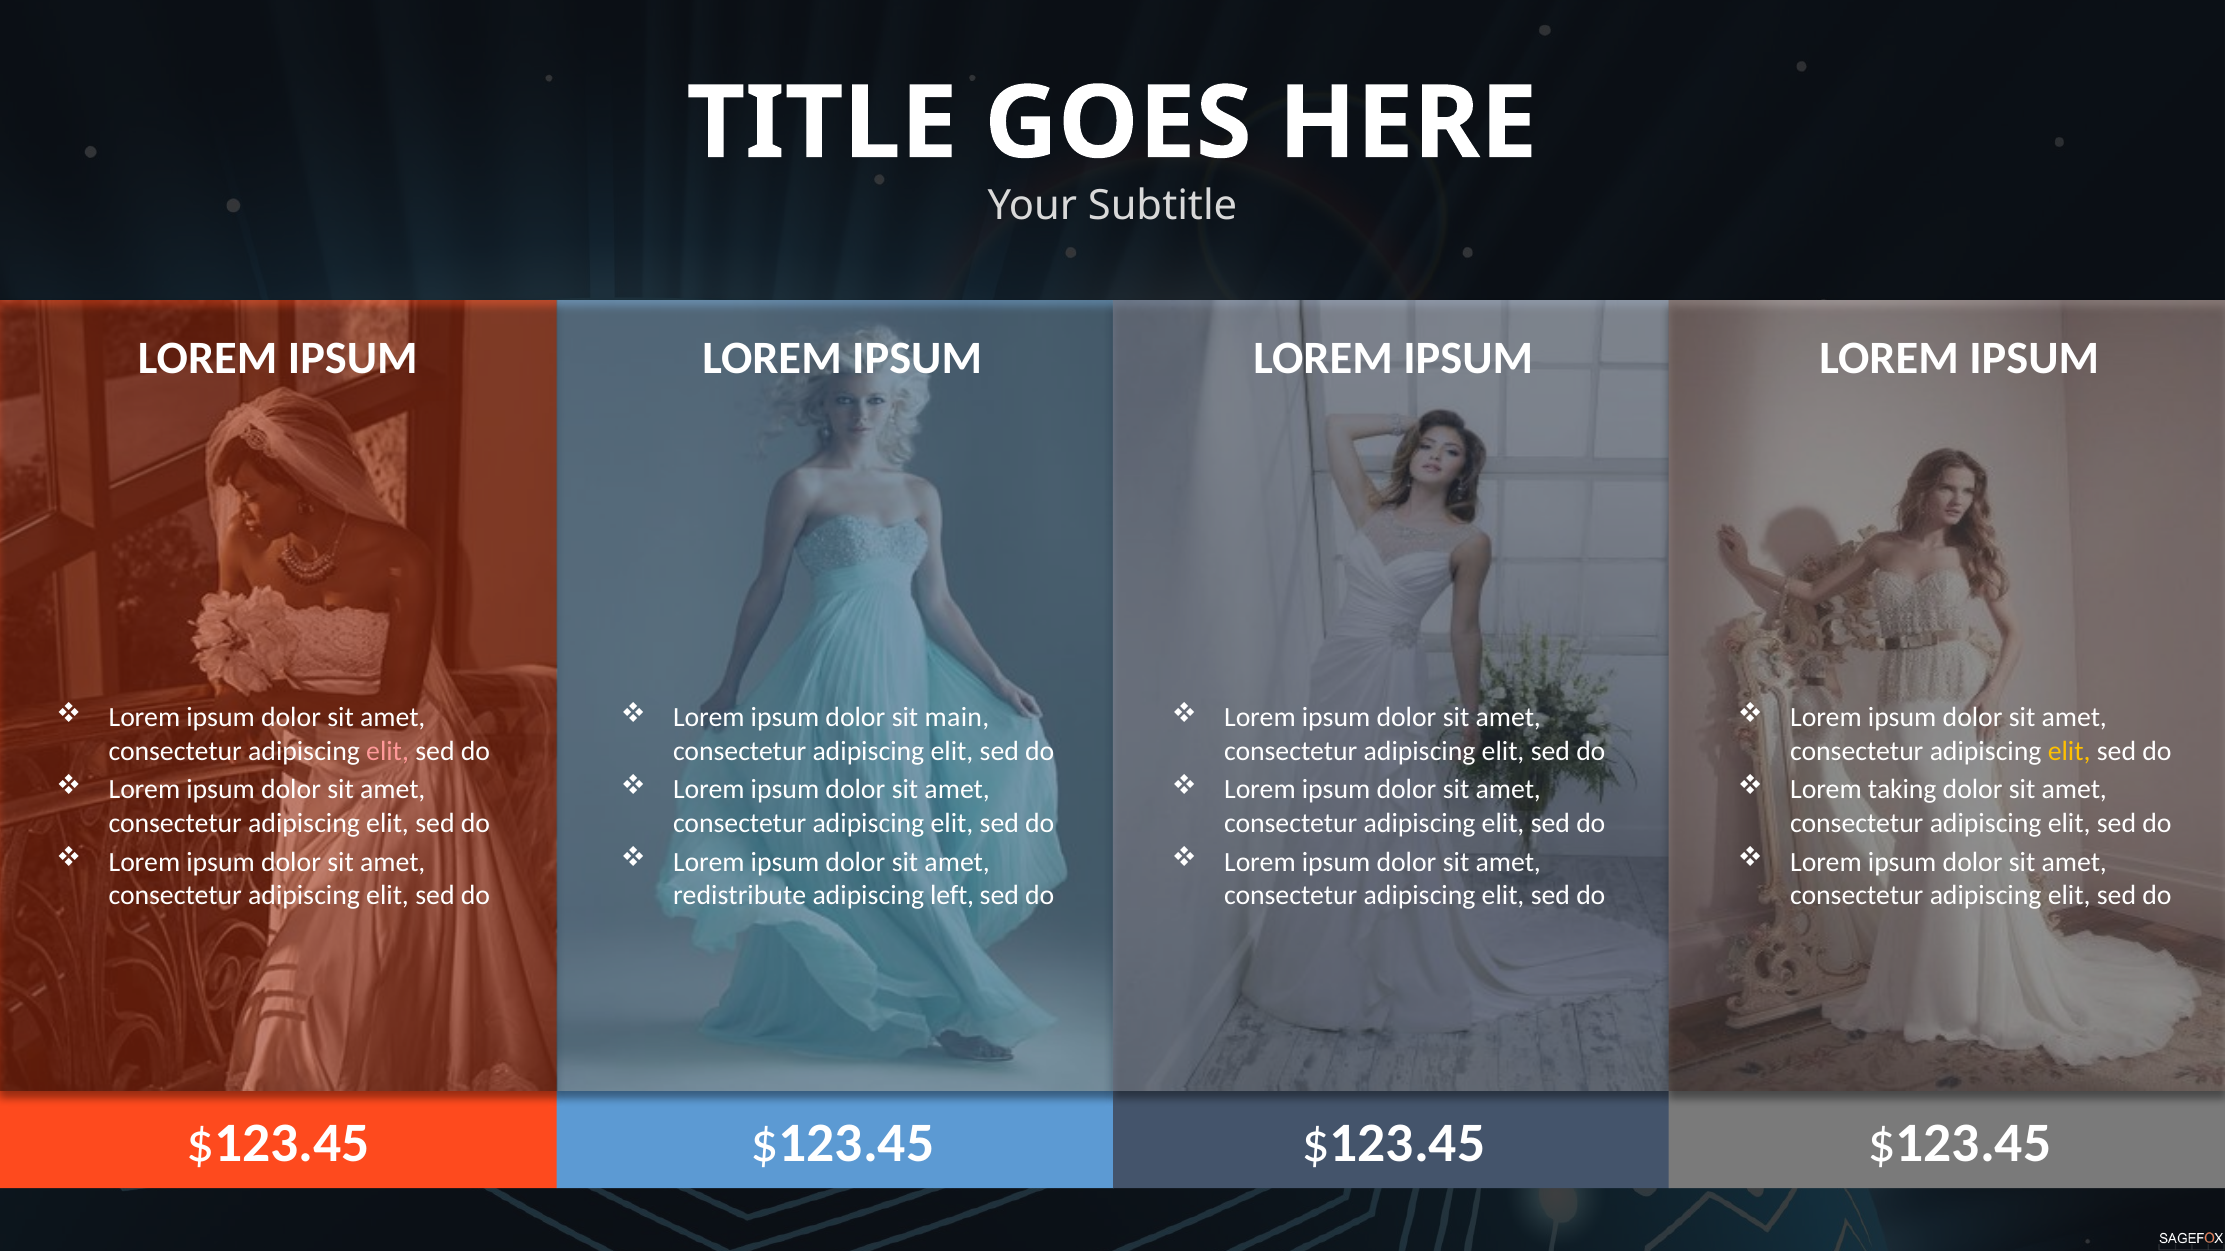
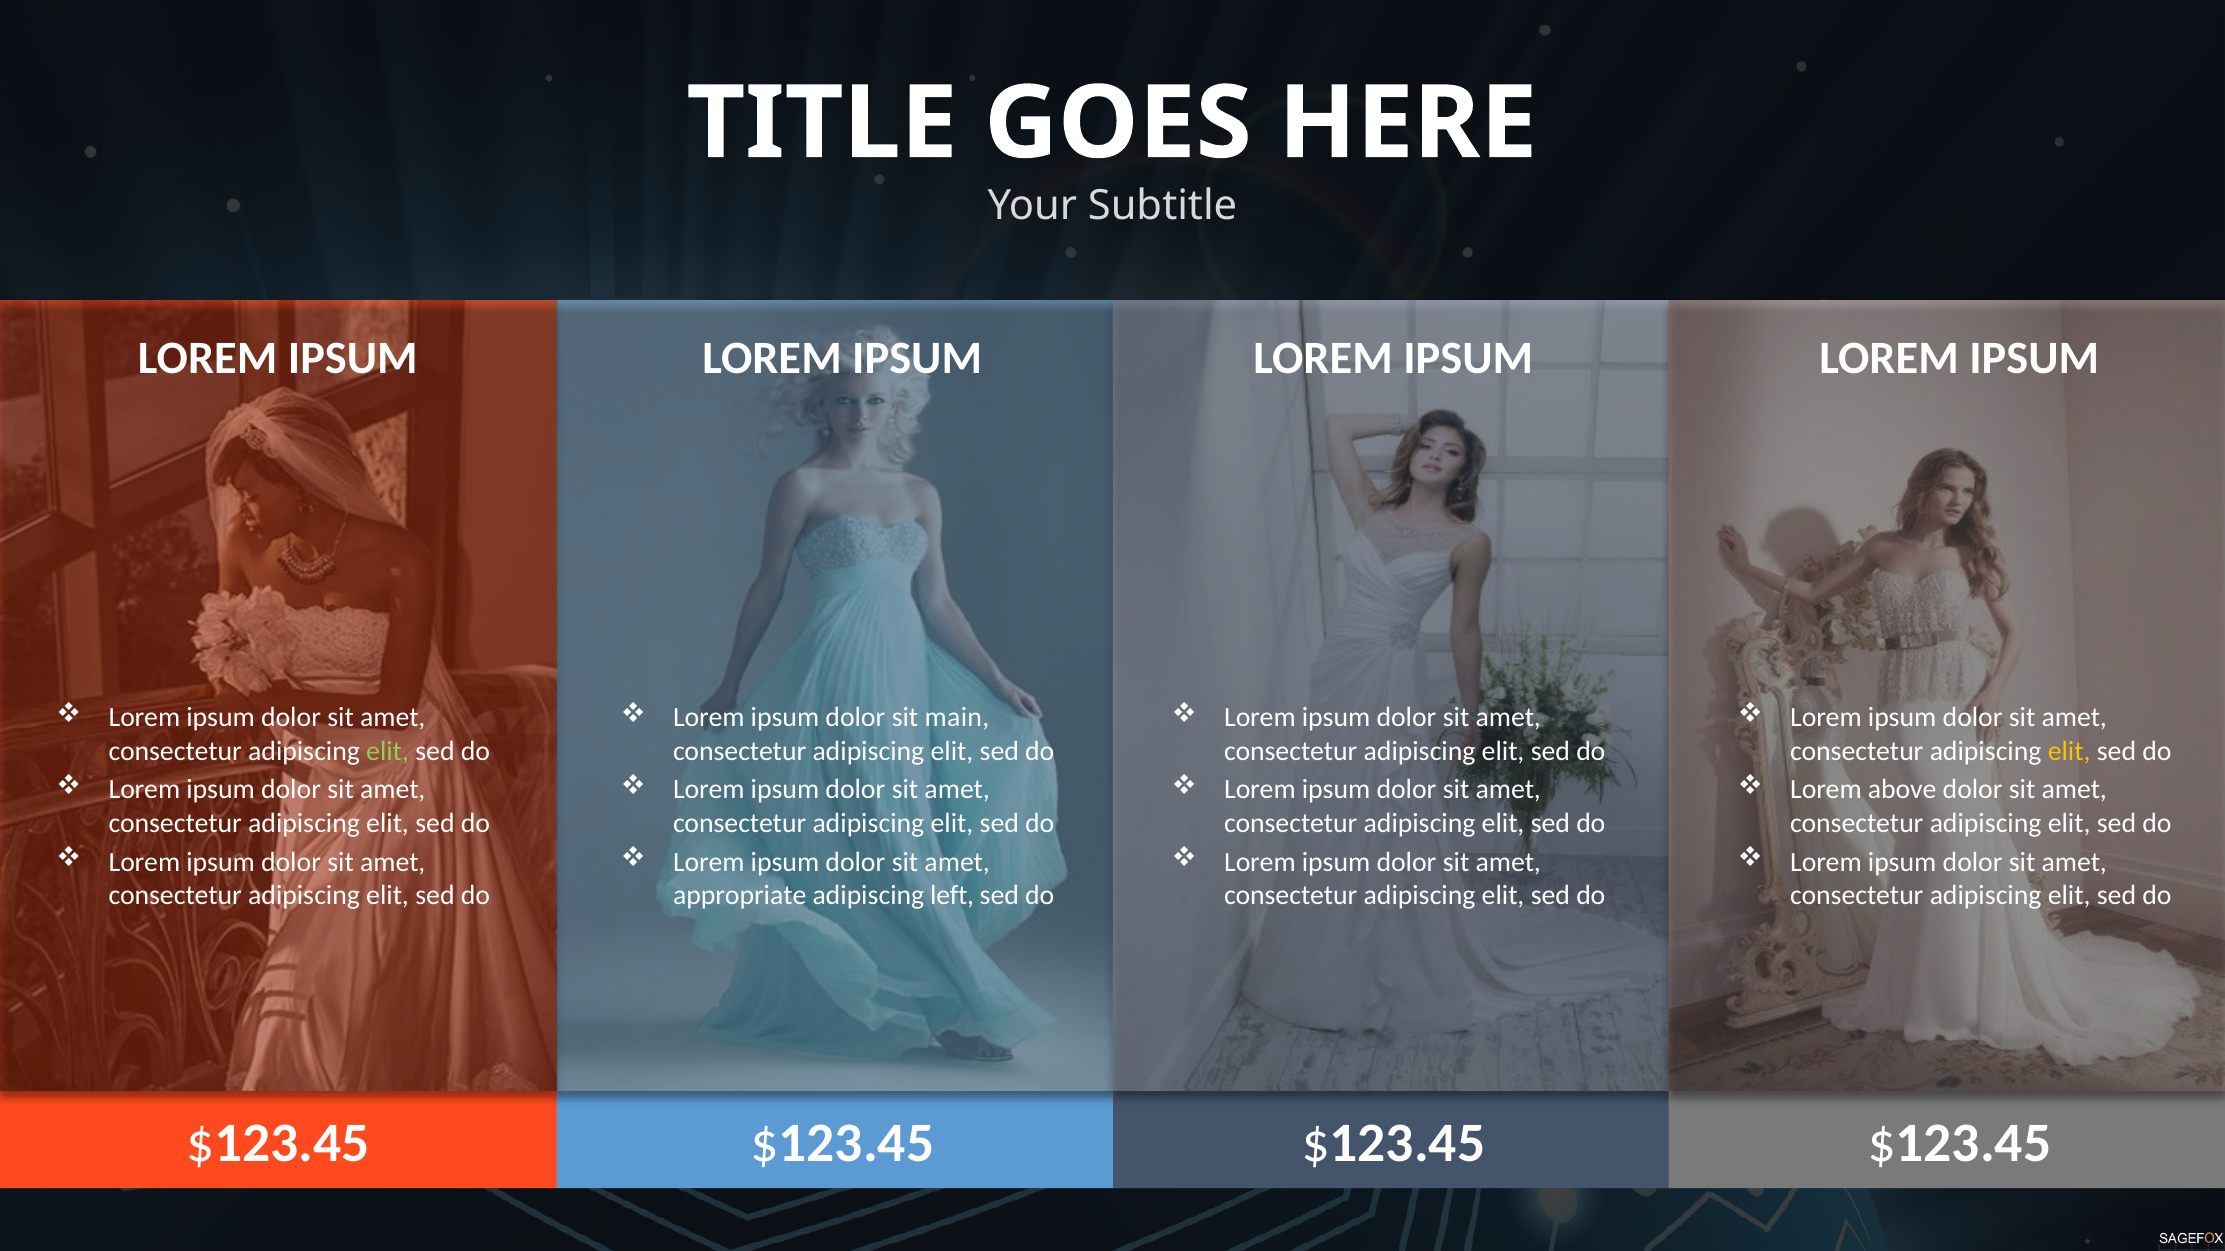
elit colour: pink -> light green (388, 751)
taking: taking -> above (1902, 790)
redistribute: redistribute -> appropriate (740, 896)
